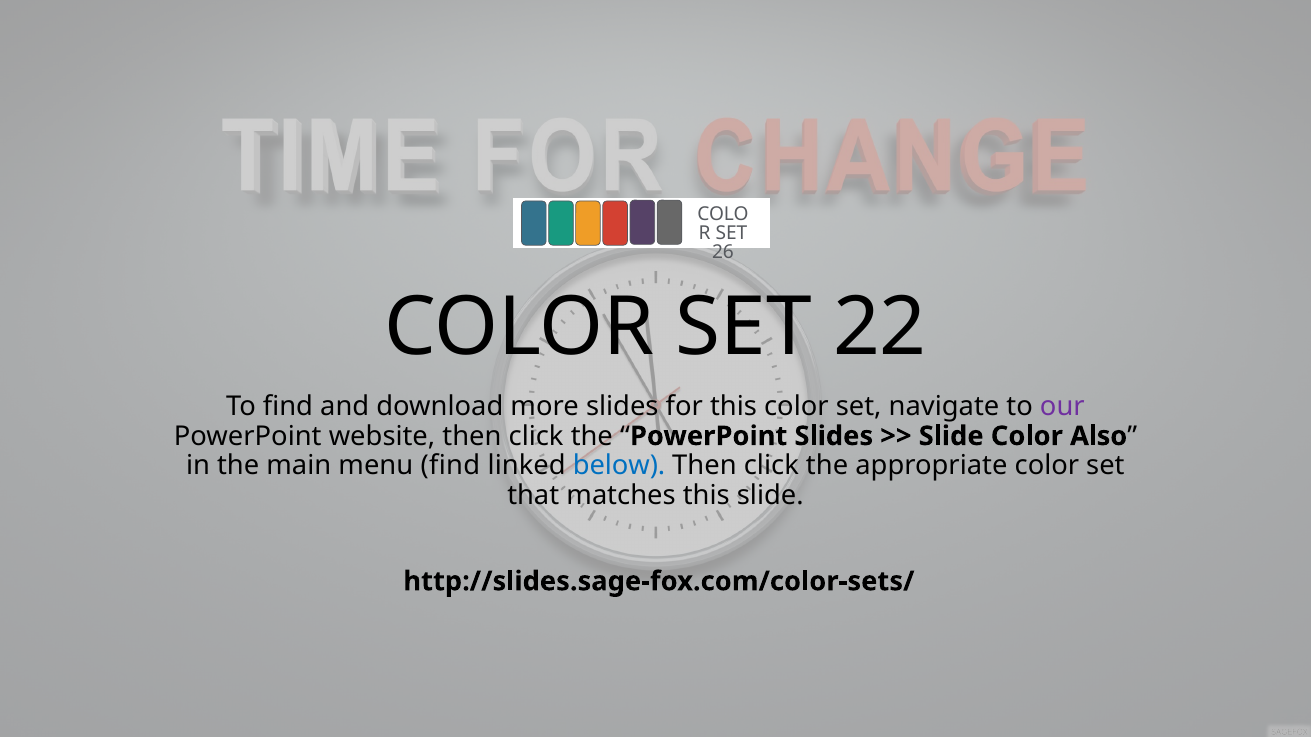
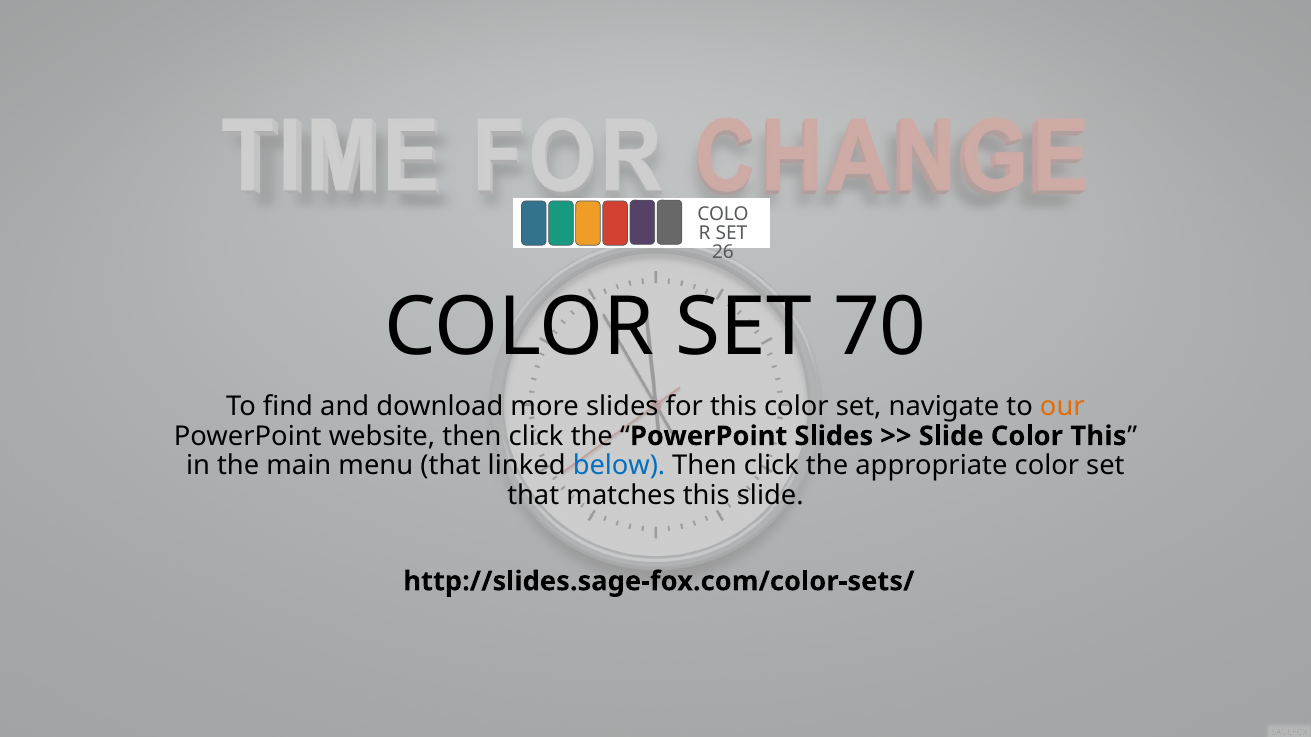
22: 22 -> 70 (880, 328)
our colour: purple -> orange (1062, 407)
Color Also: Also -> This (1098, 436)
menu find: find -> that (451, 466)
